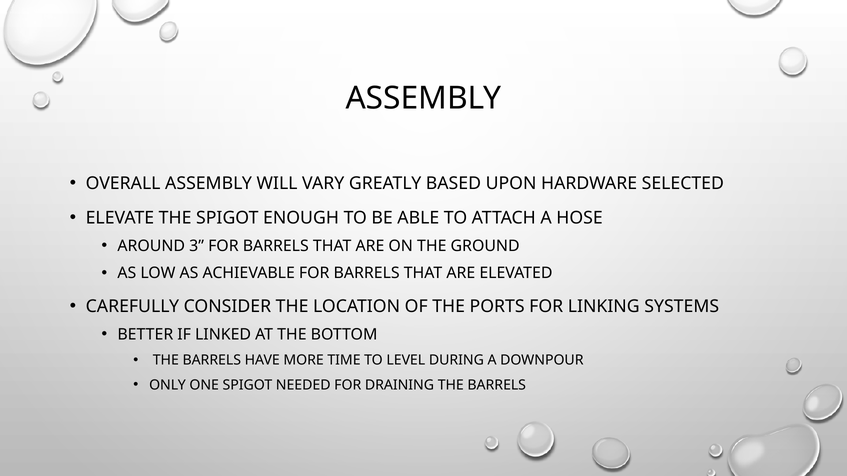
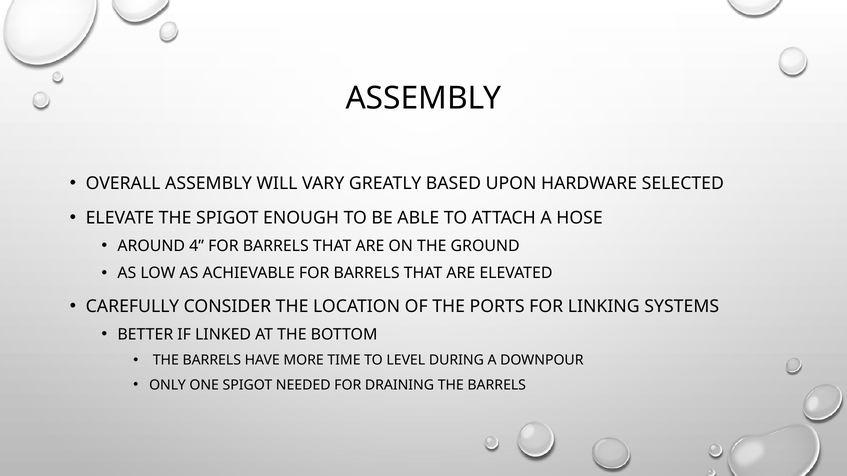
3: 3 -> 4 (197, 246)
